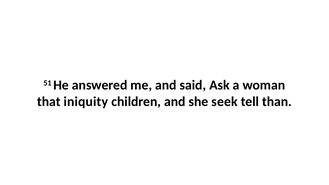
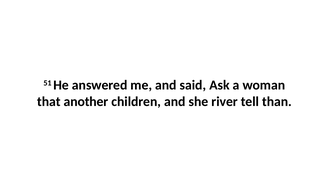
iniquity: iniquity -> another (86, 102)
seek: seek -> river (225, 102)
